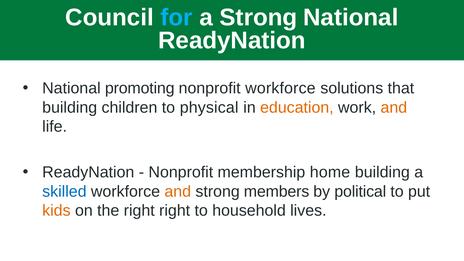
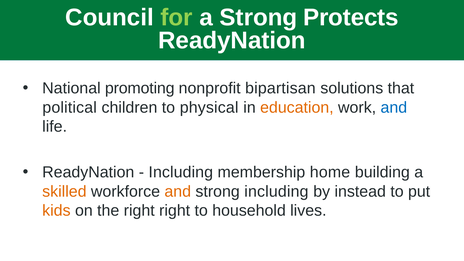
for colour: light blue -> light green (177, 17)
Strong National: National -> Protects (351, 17)
nonprofit workforce: workforce -> bipartisan (280, 88)
building: building -> political (70, 107)
and colour: orange -> blue (394, 107)
Nonprofit: Nonprofit -> Including (181, 172)
skilled colour: blue -> orange (64, 191)
strong members: members -> including (276, 191)
political: political -> instead (360, 191)
